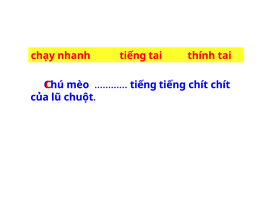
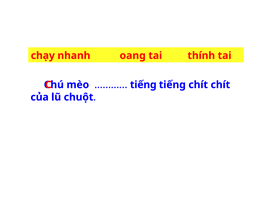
tiếng: tiếng -> oang (133, 55)
